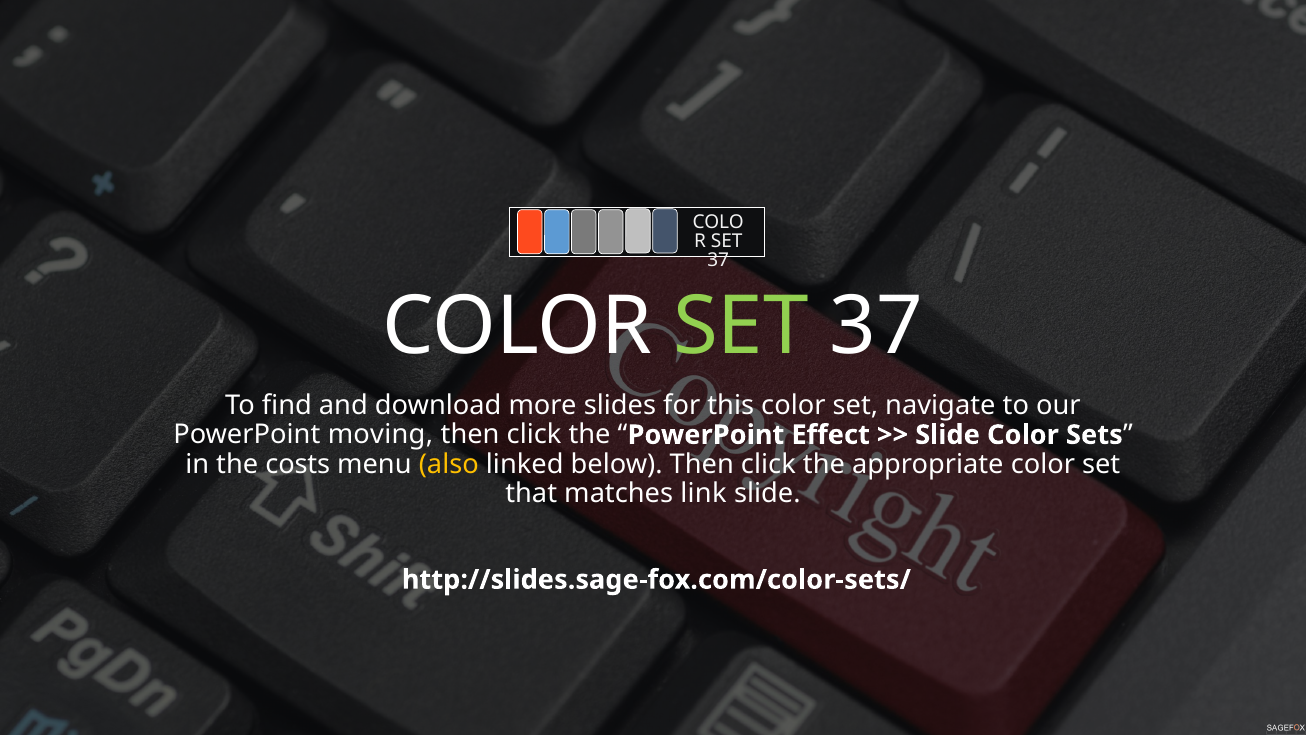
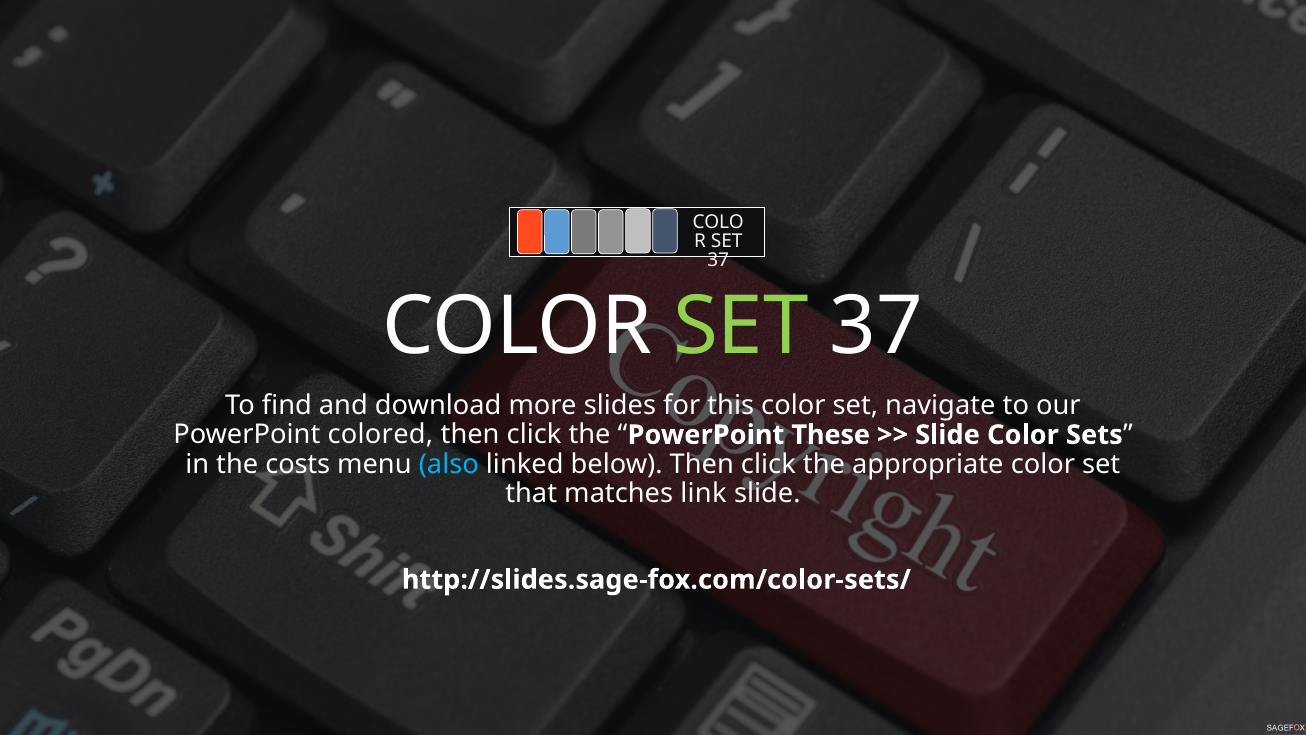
moving: moving -> colored (380, 435)
Effect: Effect -> These (831, 435)
also colour: yellow -> light blue (449, 464)
